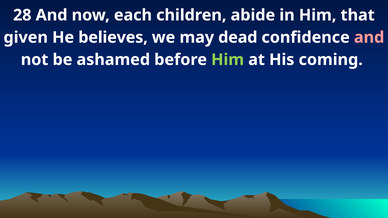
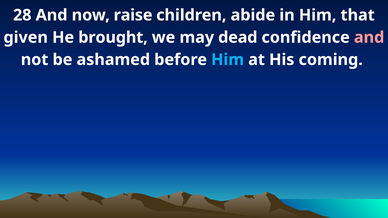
each: each -> raise (133, 15)
believes: believes -> brought (113, 37)
Him colour: light green -> light blue (228, 60)
